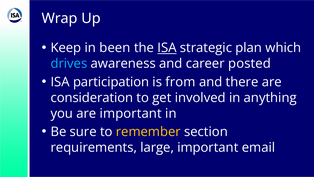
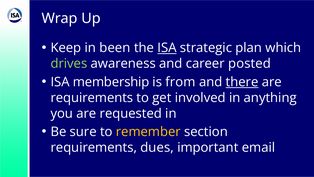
drives colour: light blue -> light green (69, 63)
participation: participation -> membership (111, 82)
there underline: none -> present (242, 82)
consideration: consideration -> requirements (92, 97)
are important: important -> requested (131, 113)
large: large -> dues (157, 147)
